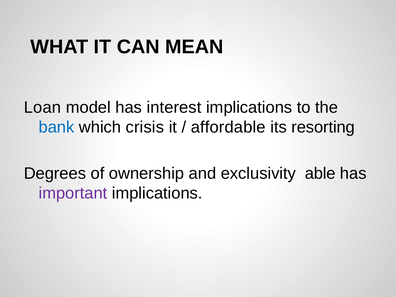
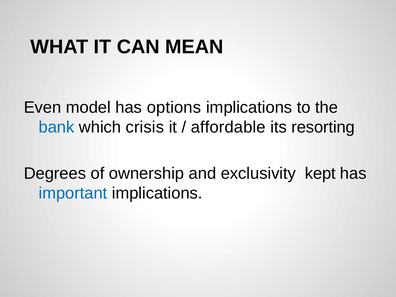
Loan: Loan -> Even (43, 107)
interest: interest -> options (174, 107)
able: able -> kept (320, 173)
important colour: purple -> blue (73, 193)
